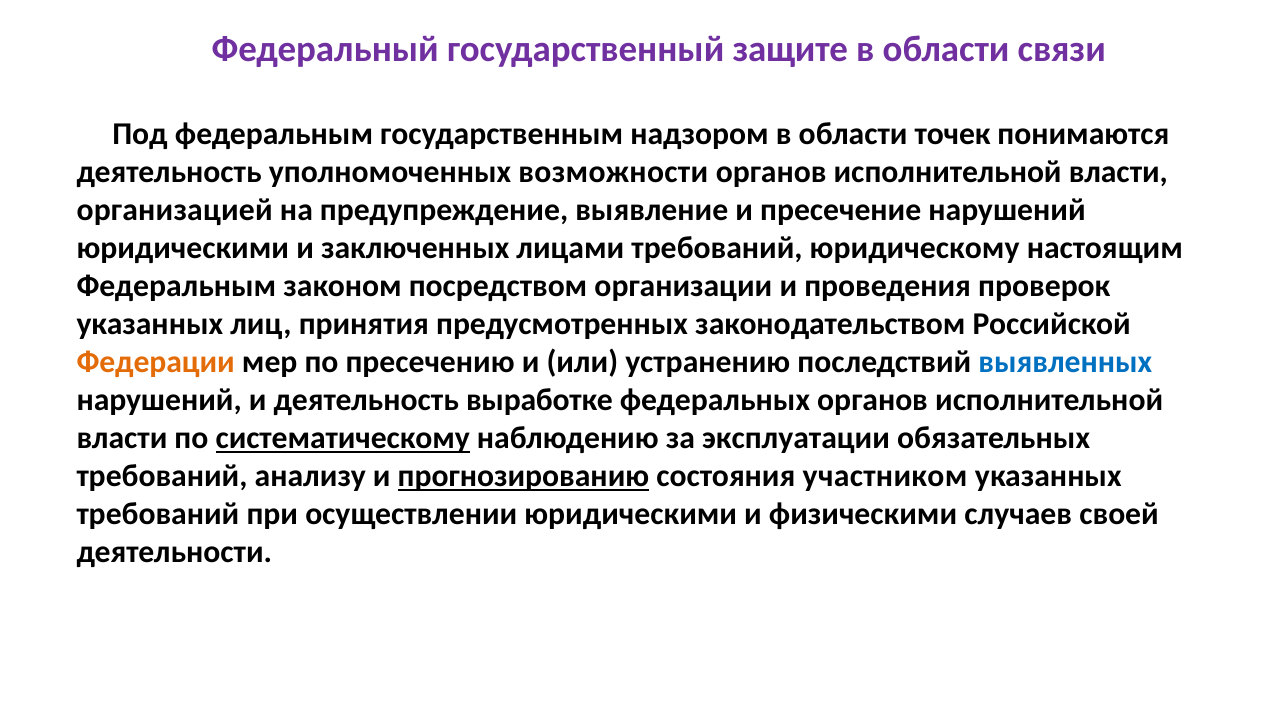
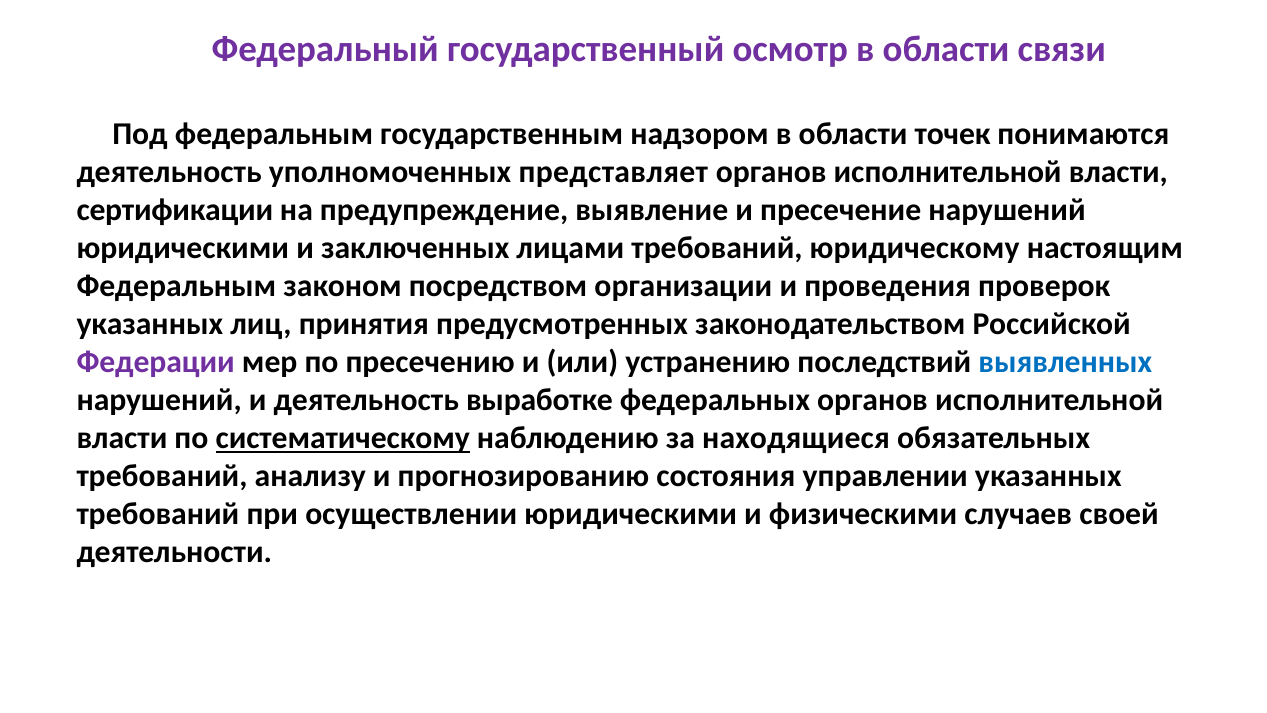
защите: защите -> осмотр (790, 49)
возможности: возможности -> представляет (613, 172)
организацией: организацией -> сертификации (175, 210)
Федерации colour: orange -> purple (156, 362)
эксплуатации: эксплуатации -> находящиеся (796, 438)
прогнозированию underline: present -> none (523, 476)
участником: участником -> управлении (885, 476)
